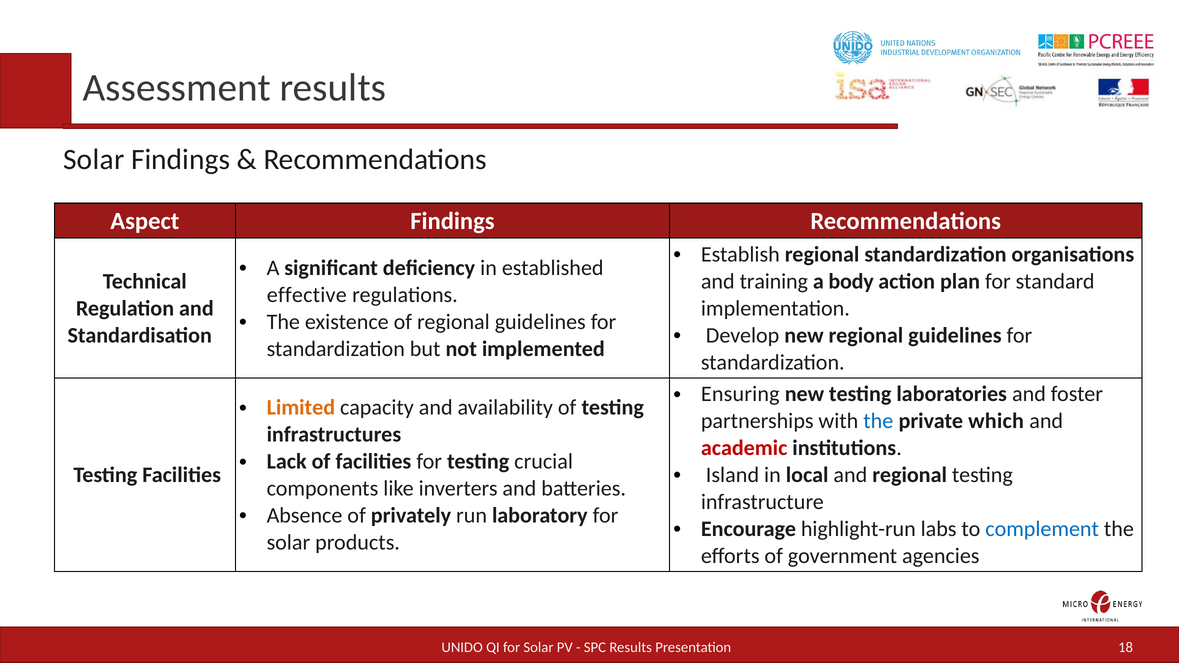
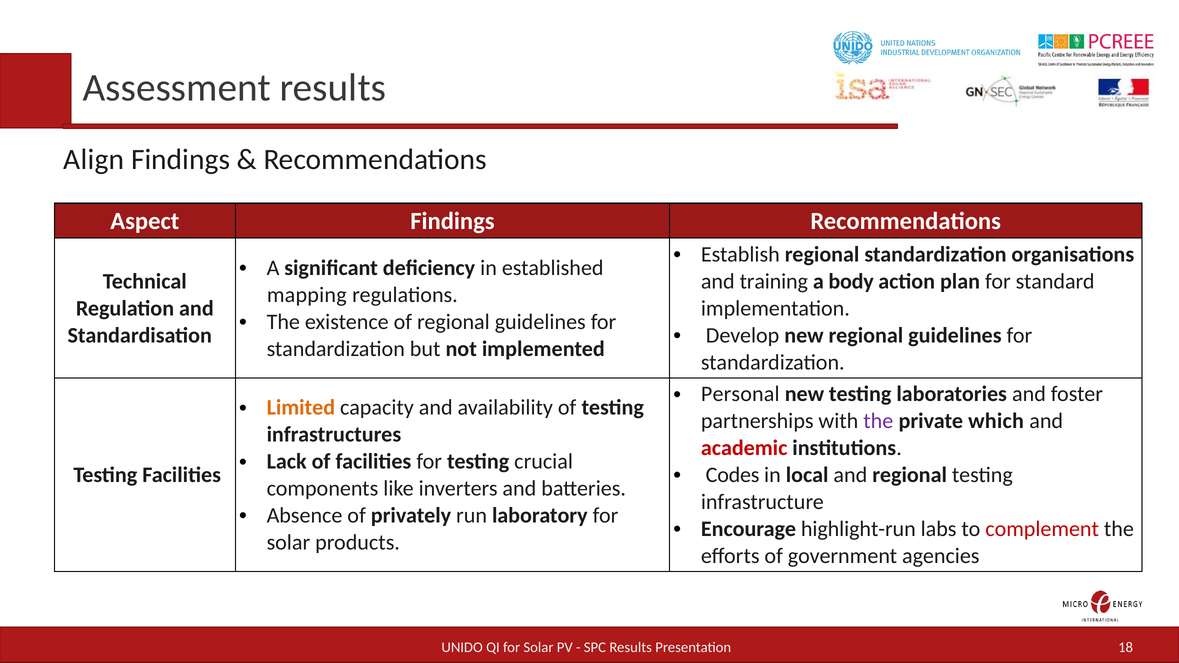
Solar: Solar -> Align (94, 160)
effective: effective -> mapping (307, 295)
Ensuring: Ensuring -> Personal (740, 394)
the colour: blue -> purple (878, 421)
Island: Island -> Codes (733, 475)
complement colour: blue -> red (1042, 529)
